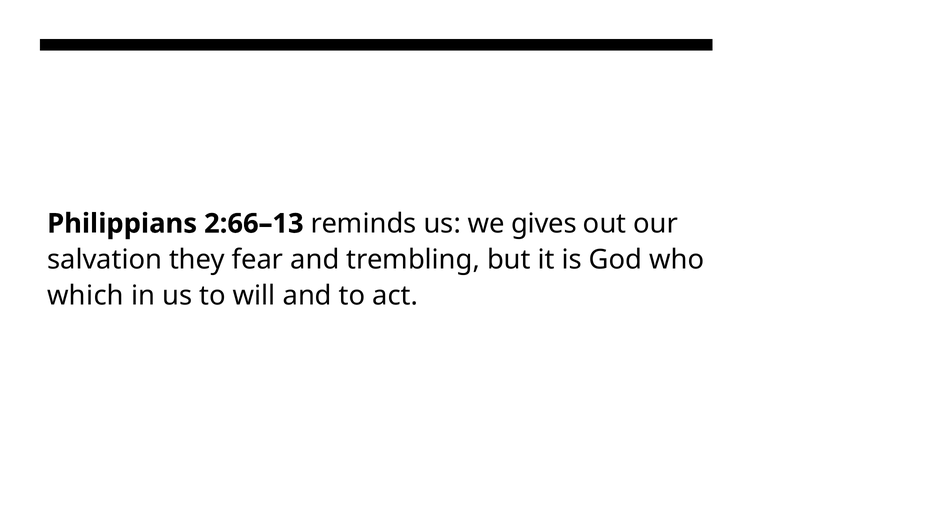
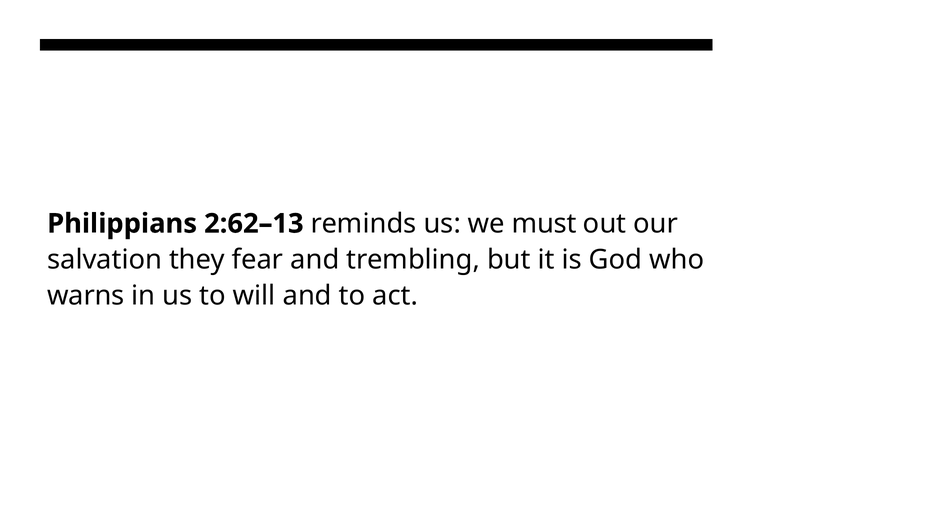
2:66–13: 2:66–13 -> 2:62–13 (254, 224)
gives: gives -> must (544, 224)
which: which -> warns (86, 296)
